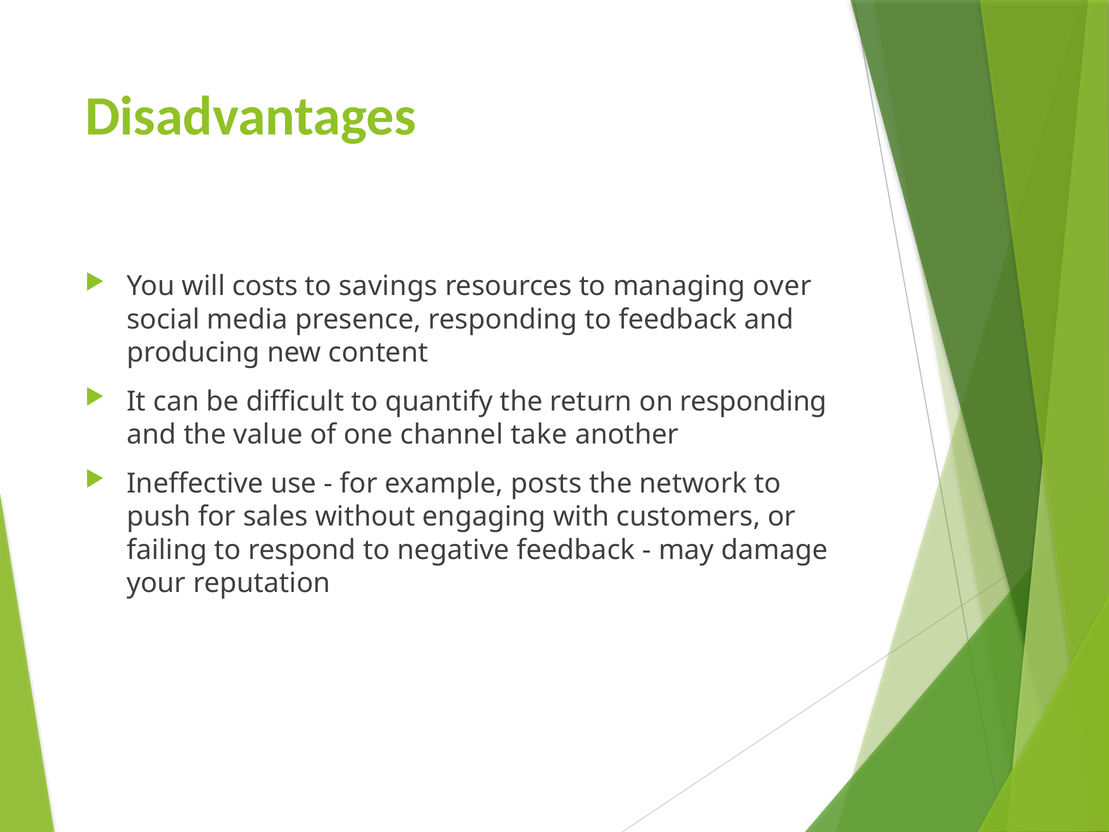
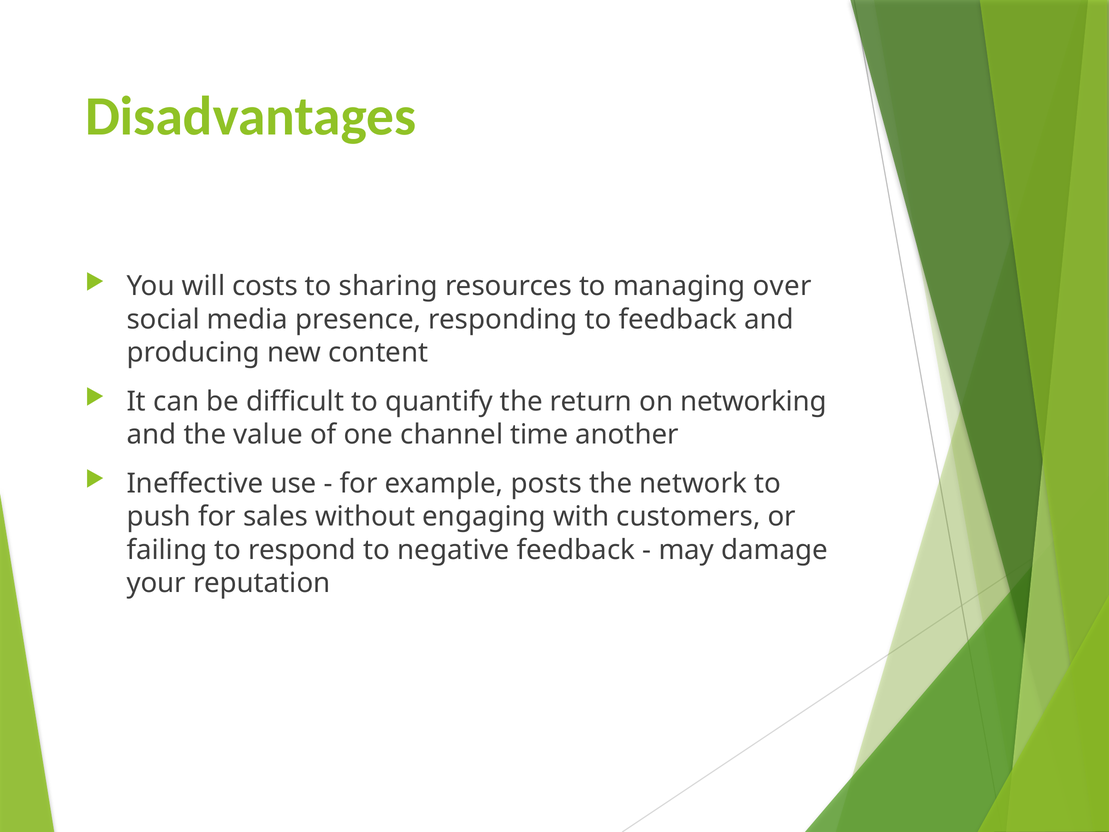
savings: savings -> sharing (388, 286)
on responding: responding -> networking (753, 401)
take: take -> time (539, 435)
